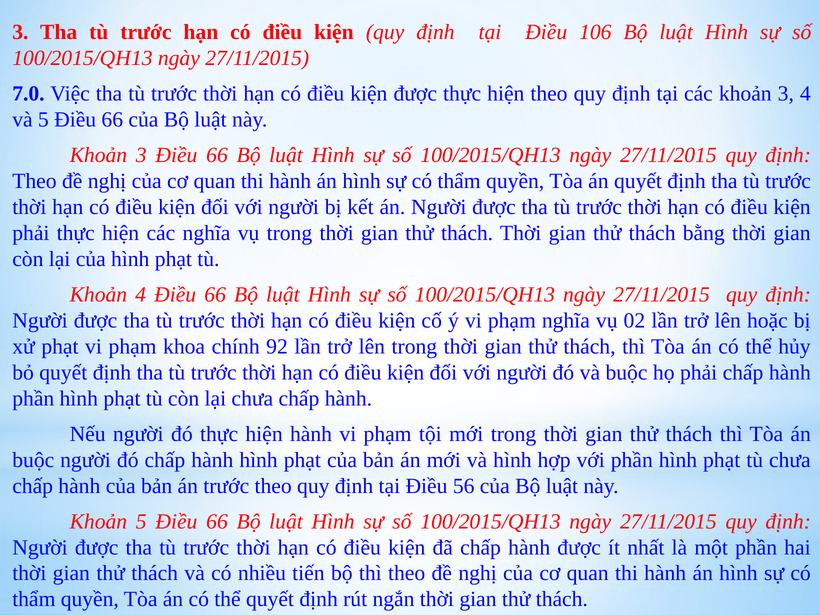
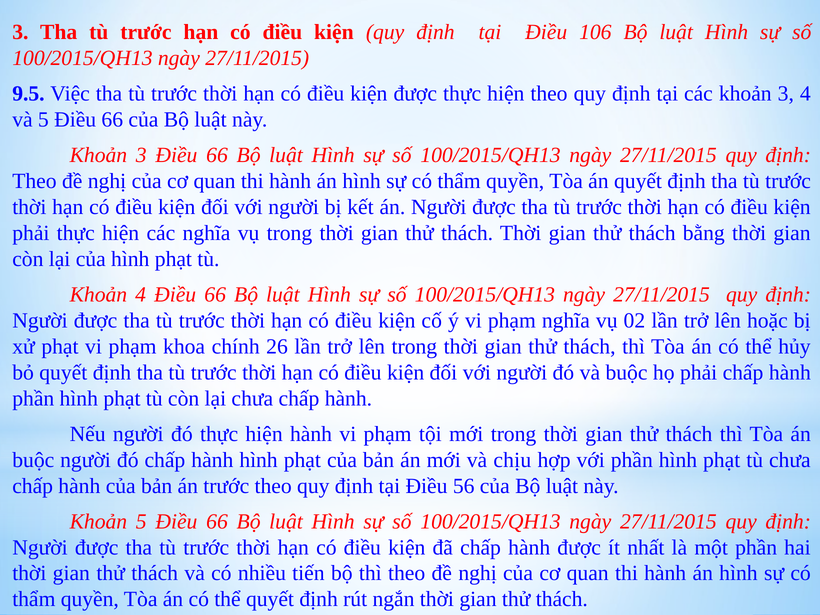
7.0: 7.0 -> 9.5 (28, 94)
92: 92 -> 26 (277, 347)
và hình: hình -> chịu (512, 460)
